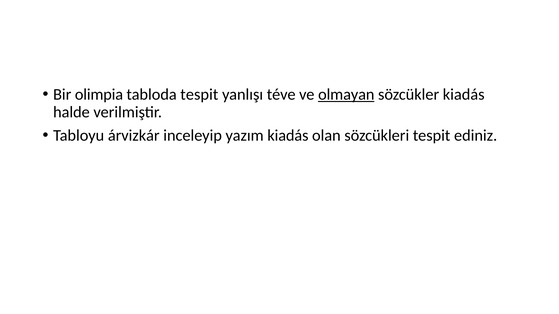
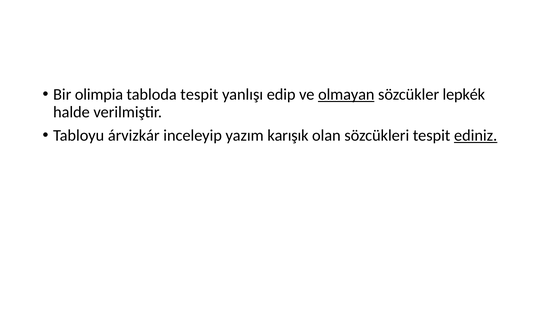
téve: téve -> edip (281, 95)
sözcükler kiadás: kiadás -> lepkék (464, 95)
yazım kiadás: kiadás -> karışık (288, 136)
ediniz underline: none -> present (476, 136)
